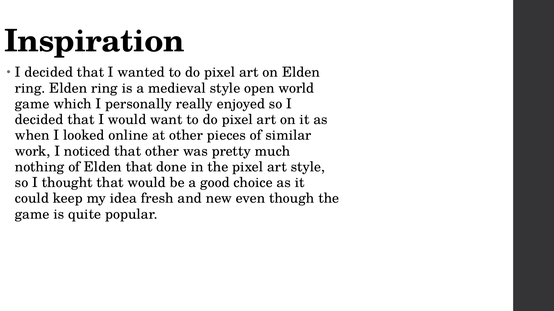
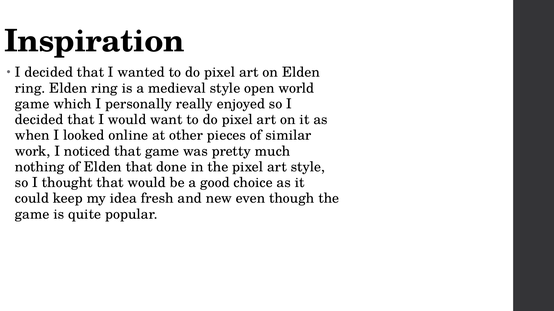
that other: other -> game (162, 151)
